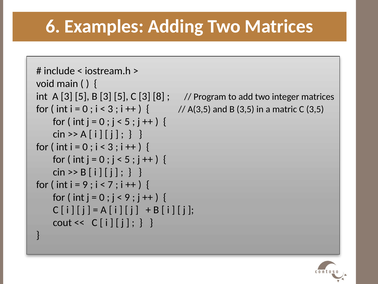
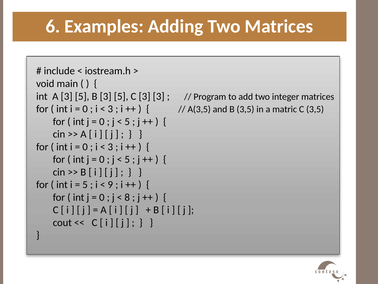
3 8: 8 -> 3 (159, 96)
9: 9 -> 5 (85, 184)
7: 7 -> 9 (110, 184)
9: 9 -> 8 (127, 197)
